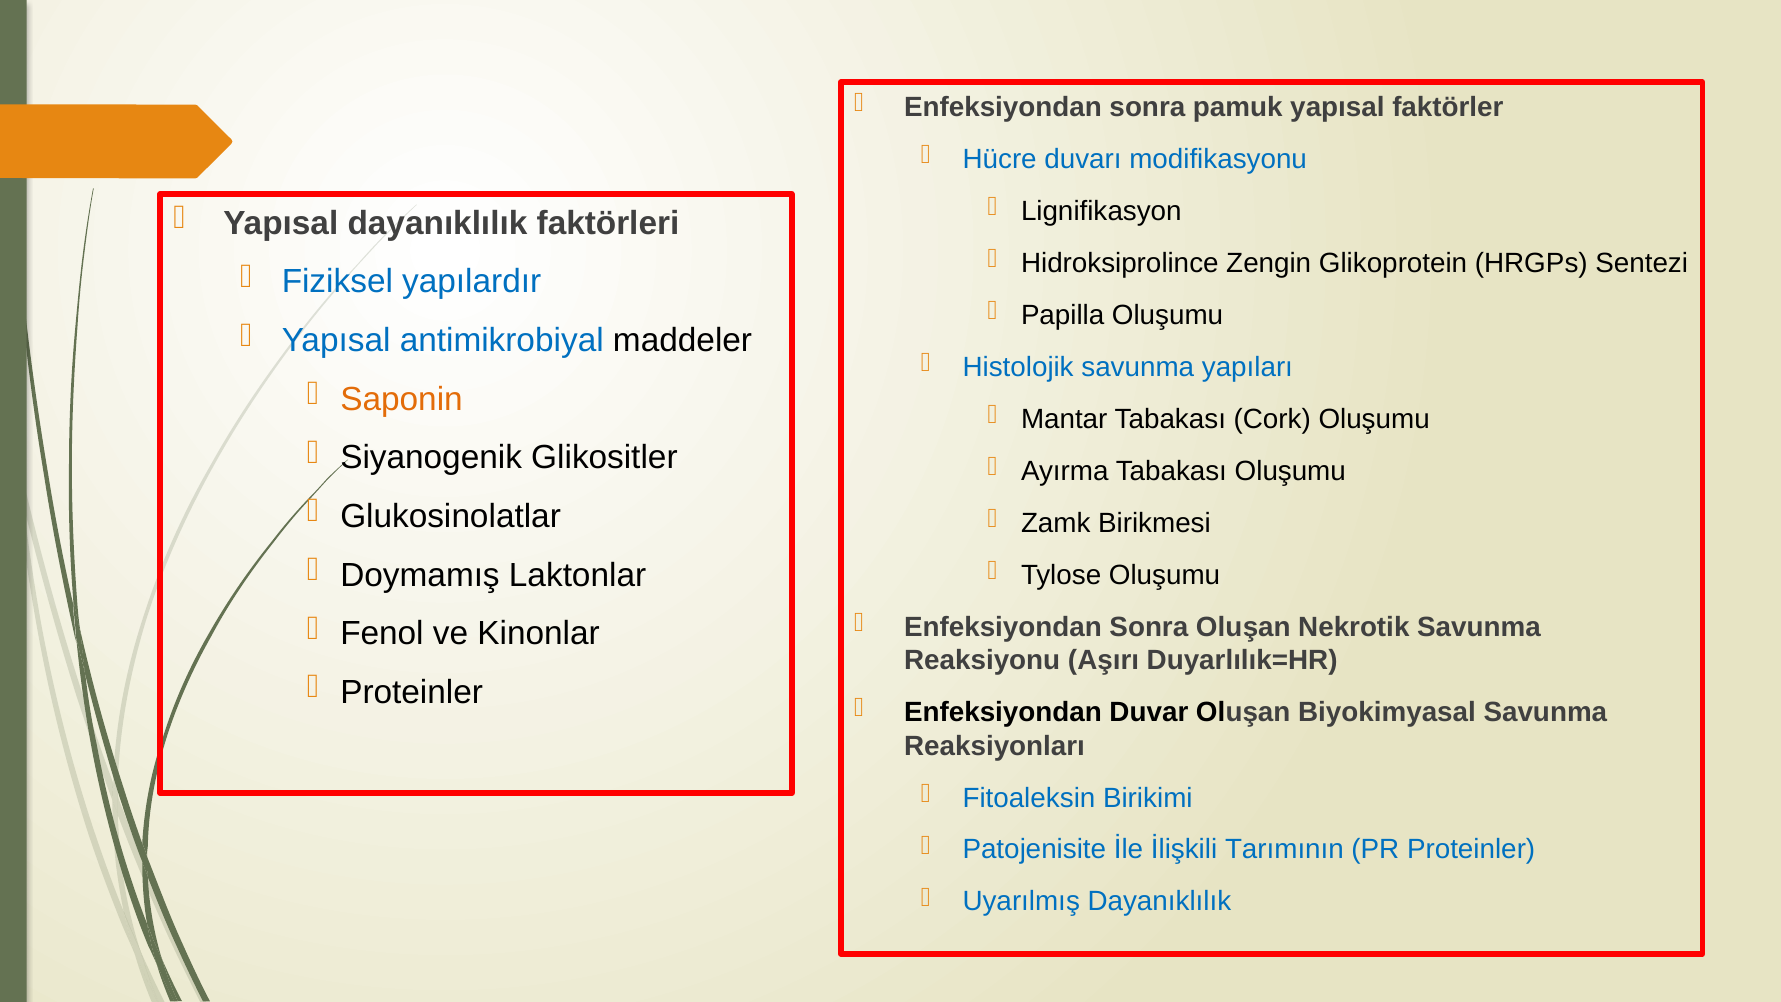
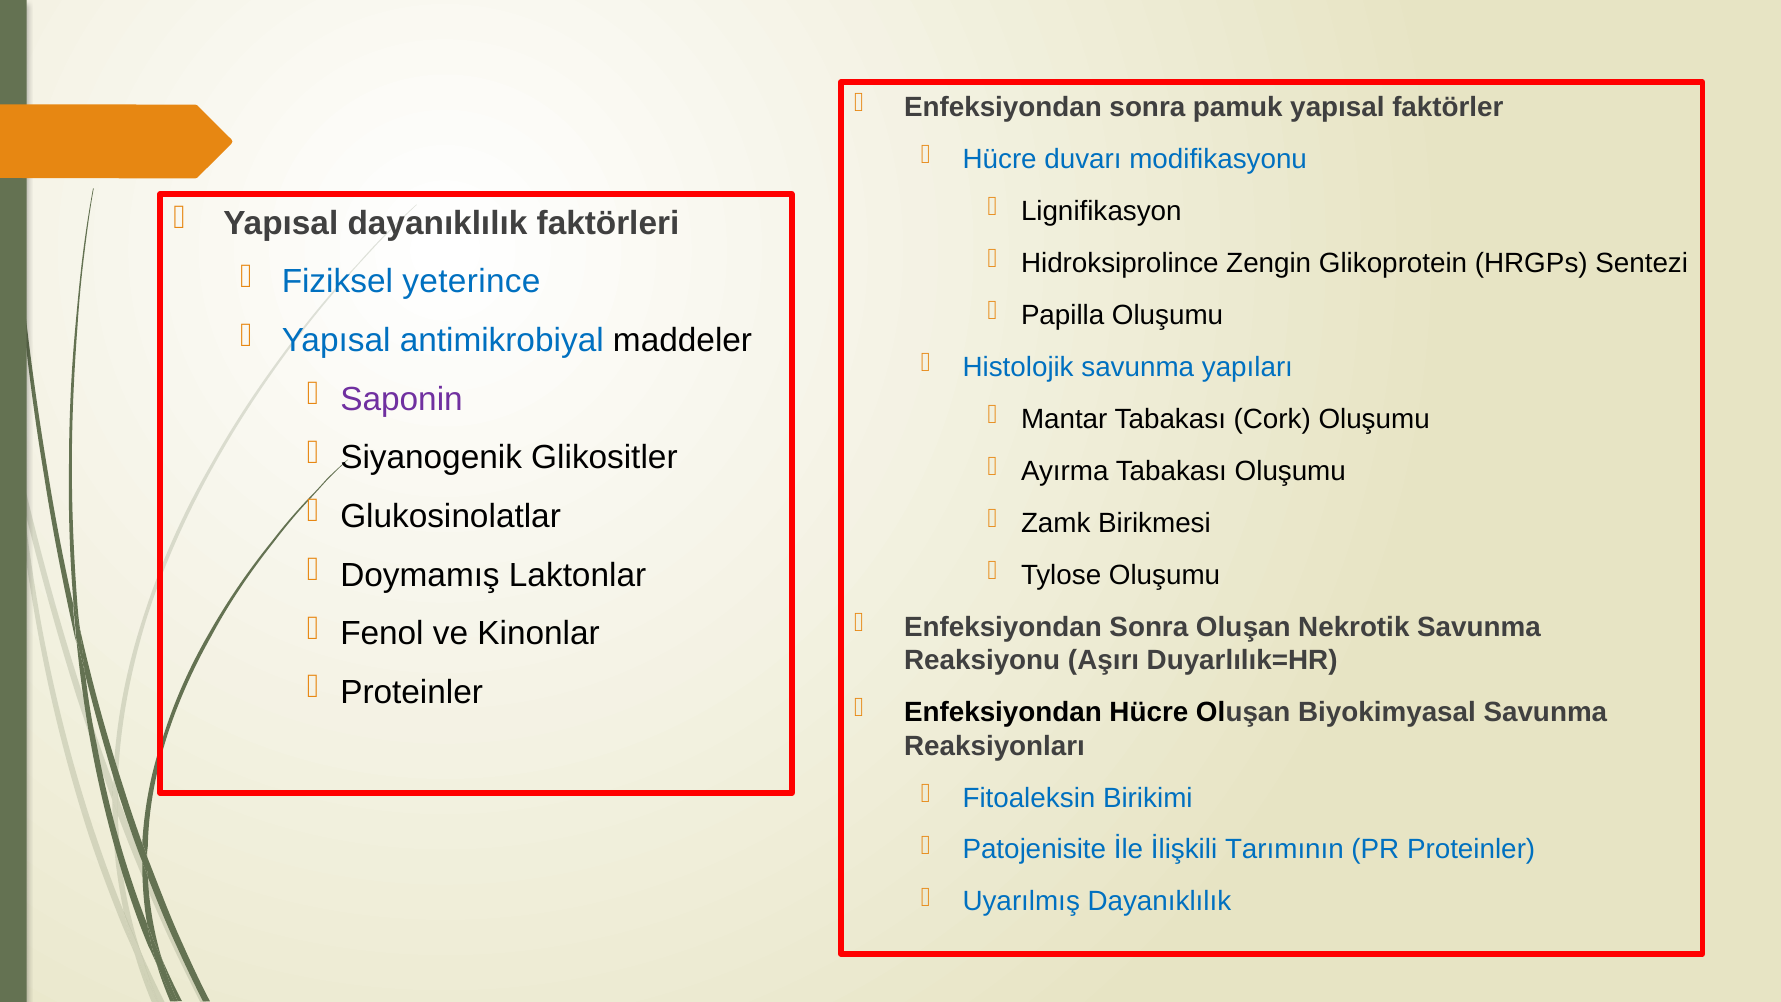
yapılardır: yapılardır -> yeterince (471, 282)
Saponin colour: orange -> purple (402, 399)
Enfeksiyondan Duvar: Duvar -> Hücre (1149, 712)
